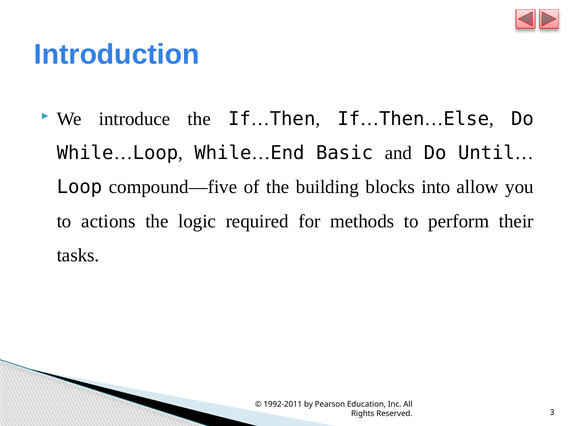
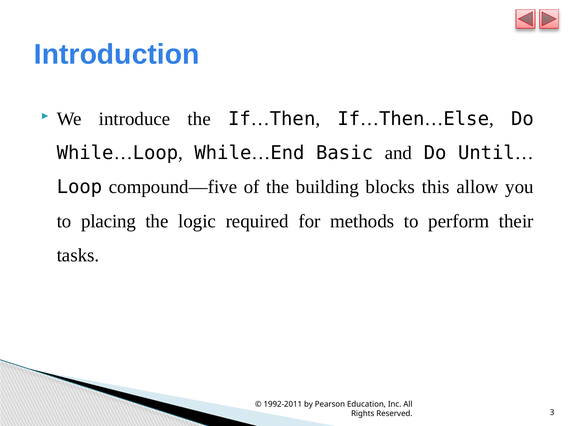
into: into -> this (436, 187)
actions: actions -> placing (109, 221)
